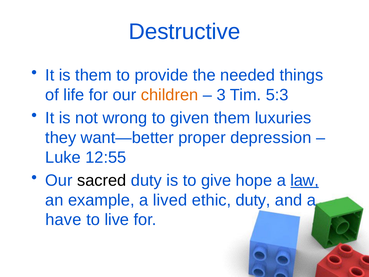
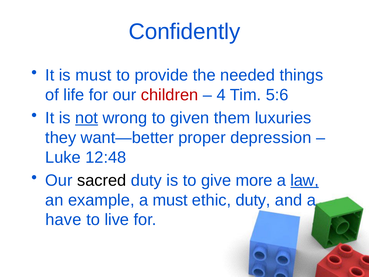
Destructive: Destructive -> Confidently (184, 32)
is them: them -> must (93, 75)
children colour: orange -> red (170, 95)
3: 3 -> 4 (221, 95)
5:3: 5:3 -> 5:6 (277, 95)
not underline: none -> present (87, 118)
12:55: 12:55 -> 12:48 (106, 157)
hope: hope -> more (254, 180)
a lived: lived -> must (170, 200)
